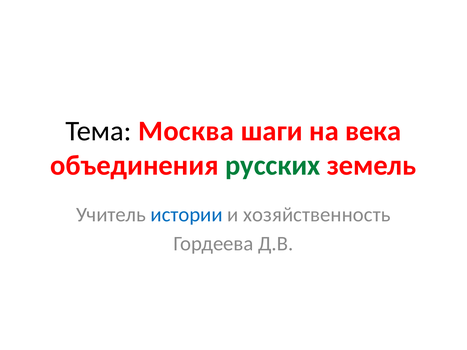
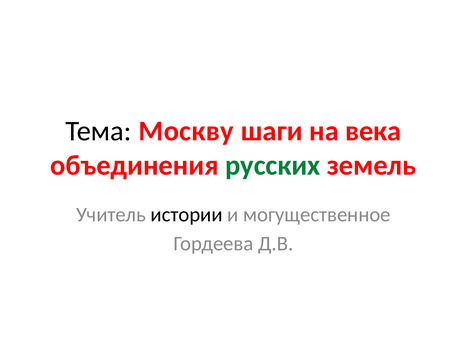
Москва: Москва -> Москву (186, 131)
истории colour: blue -> black (187, 215)
хозяйственность: хозяйственность -> могущественное (317, 215)
